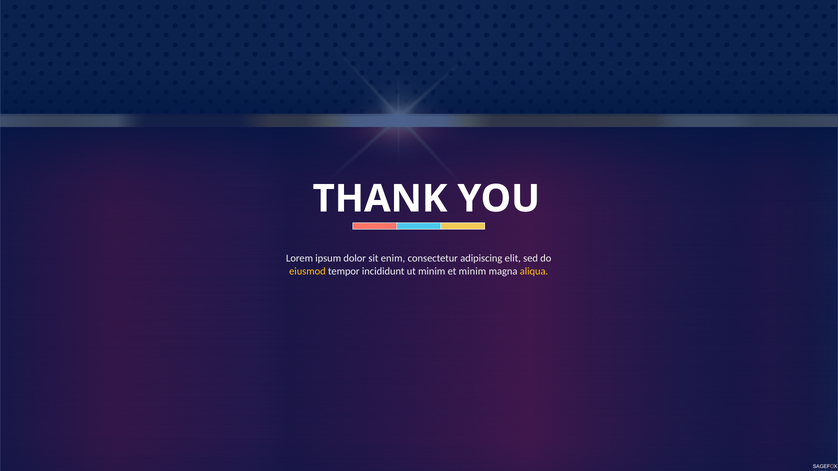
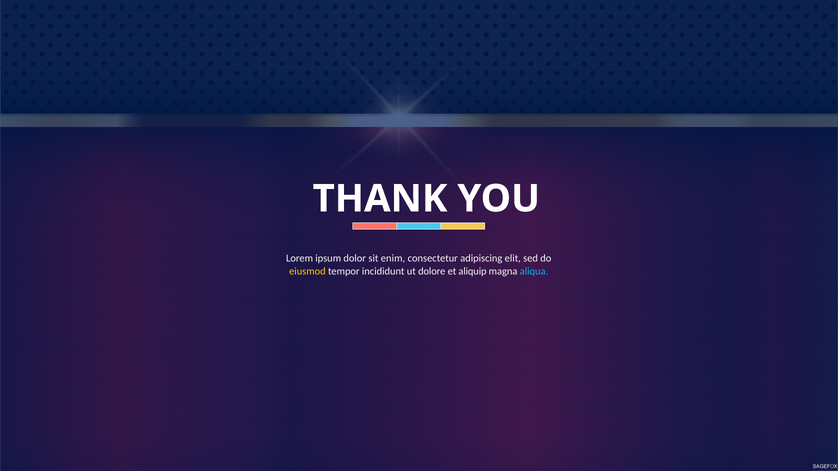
ut minim: minim -> dolore (432, 271)
et minim: minim -> aliquip (473, 271)
aliqua colour: yellow -> light blue (534, 271)
